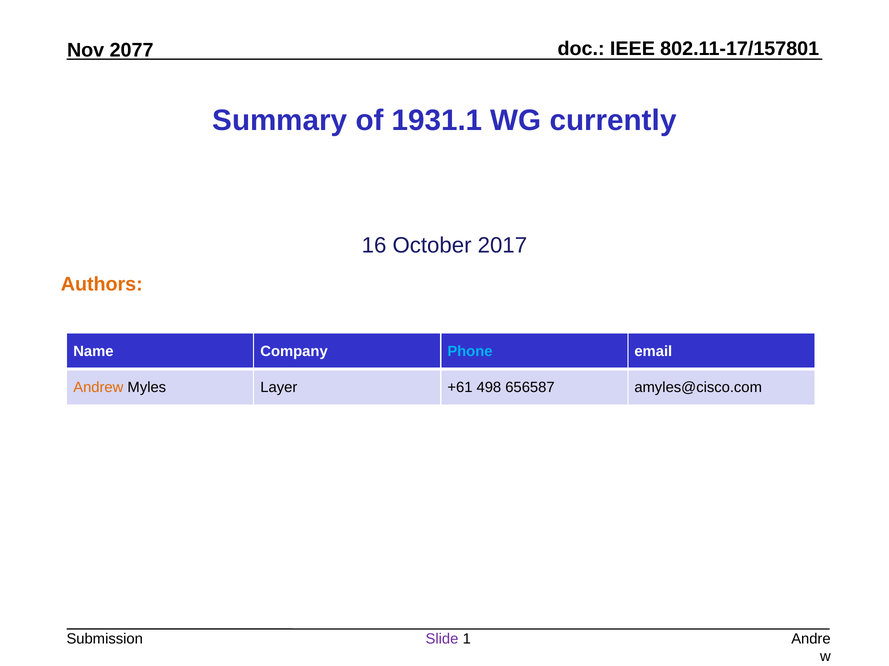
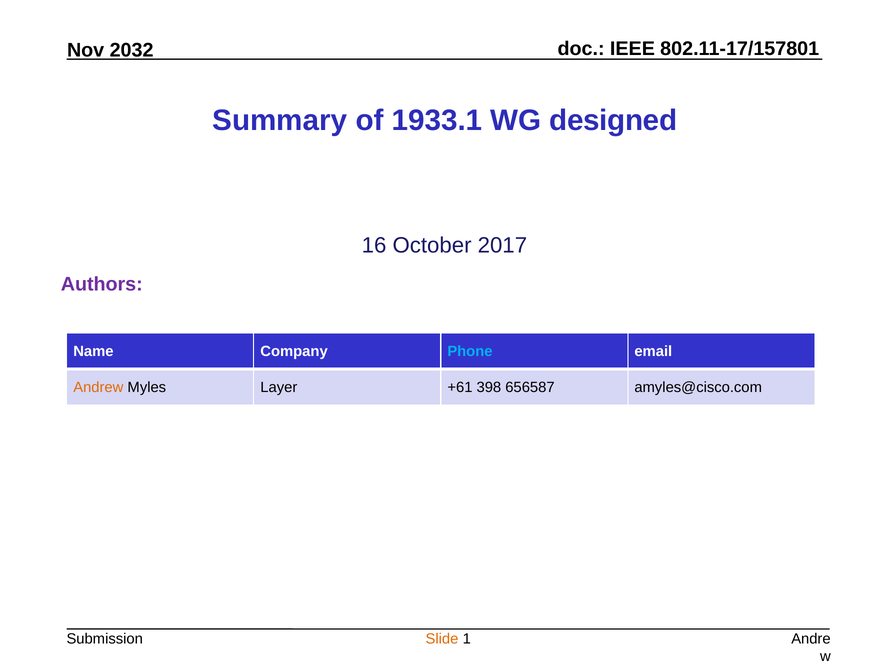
2077: 2077 -> 2032 (132, 51)
1931.1: 1931.1 -> 1933.1 (437, 121)
currently: currently -> designed (613, 121)
Authors colour: orange -> purple (102, 285)
498: 498 -> 398 (489, 388)
Slide colour: purple -> orange (442, 639)
